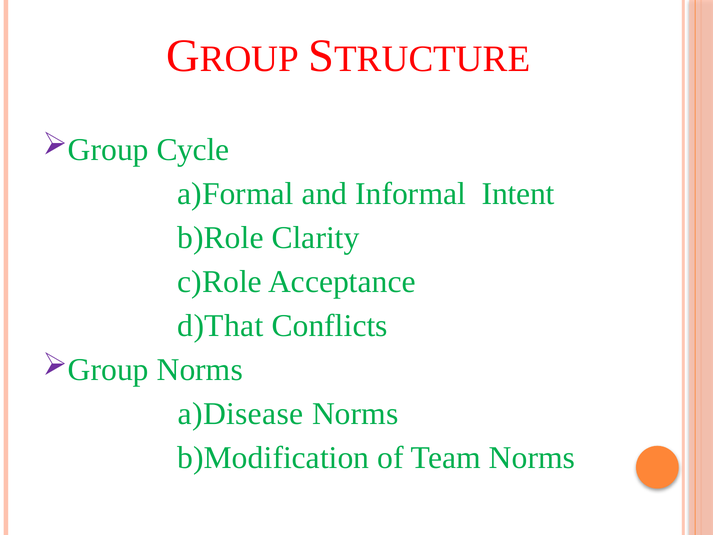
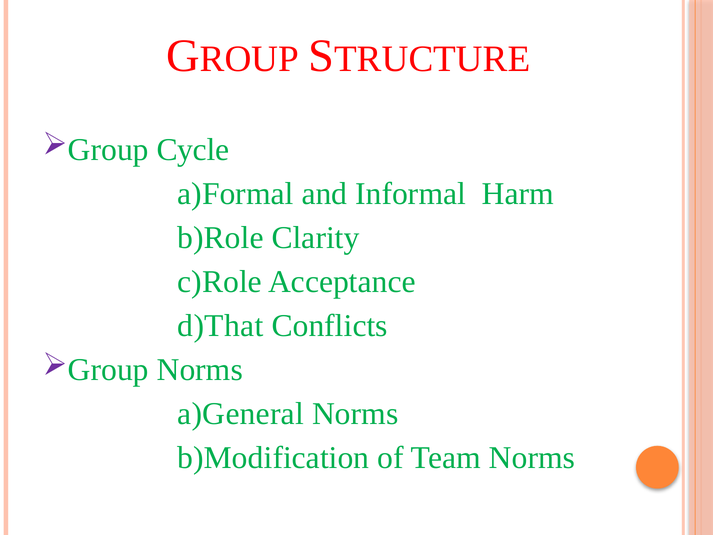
Intent: Intent -> Harm (518, 194)
a)Disease: a)Disease -> a)General (241, 414)
